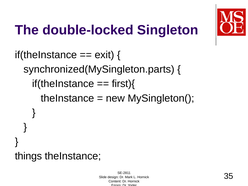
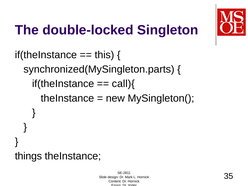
exit: exit -> this (104, 55)
first){: first){ -> call){ (123, 84)
